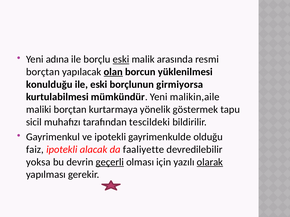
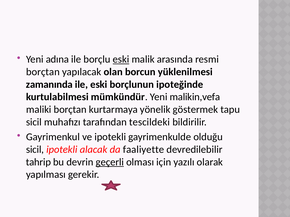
olan underline: present -> none (113, 72)
konulduğu: konulduğu -> zamanında (49, 85)
girmiyorsa: girmiyorsa -> ipoteğinde (180, 85)
malikin,aile: malikin,aile -> malikin,vefa (195, 97)
faiz: faiz -> sicil (35, 150)
yoksa: yoksa -> tahrip (38, 162)
olarak underline: present -> none (210, 162)
